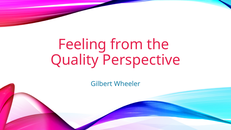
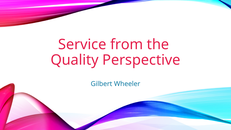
Feeling: Feeling -> Service (82, 44)
